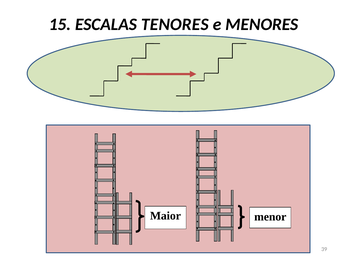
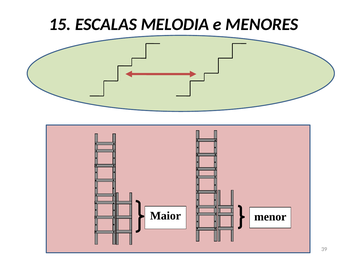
TENORES: TENORES -> MELODIA (175, 24)
